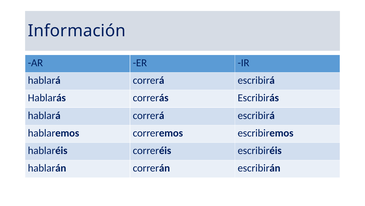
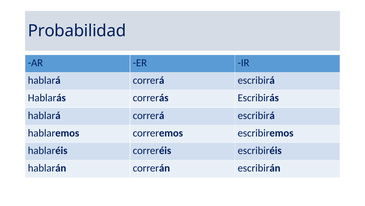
Información: Información -> Probabilidad (77, 31)
